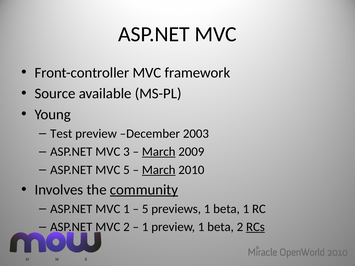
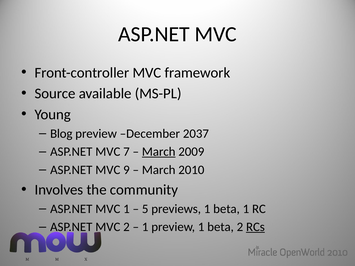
Test: Test -> Blog (61, 134)
2003: 2003 -> 2037 (196, 134)
3: 3 -> 7 (126, 152)
MVC 5: 5 -> 9 (126, 170)
March underline: present -> none (159, 170)
community underline: present -> none (144, 190)
